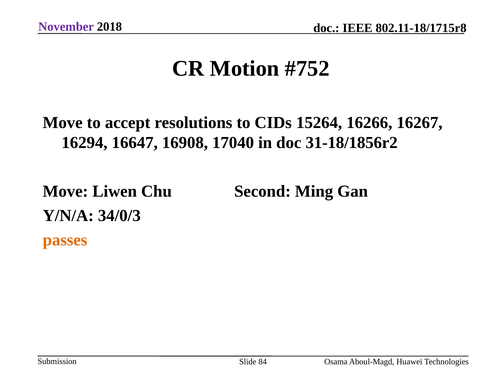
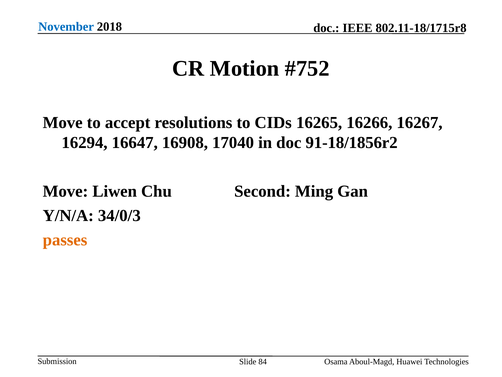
November colour: purple -> blue (66, 27)
15264: 15264 -> 16265 (319, 123)
31-18/1856r2: 31-18/1856r2 -> 91-18/1856r2 (352, 143)
